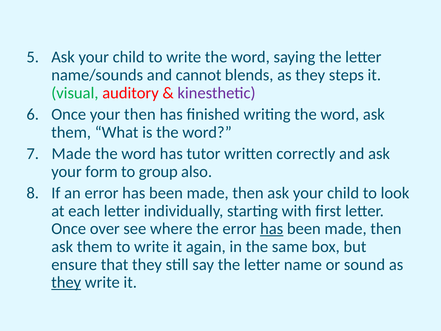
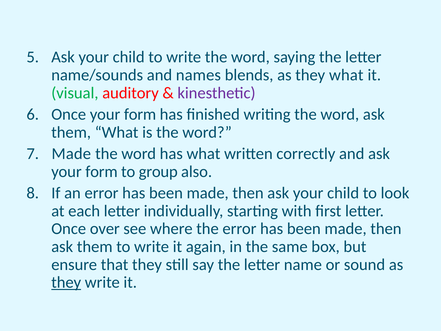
cannot: cannot -> names (198, 75)
they steps: steps -> what (346, 75)
Once your then: then -> form (140, 114)
has tutor: tutor -> what (203, 154)
has underline: present -> none (272, 229)
